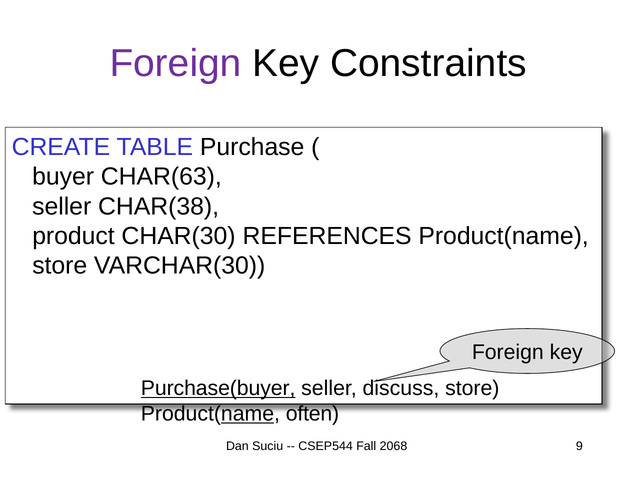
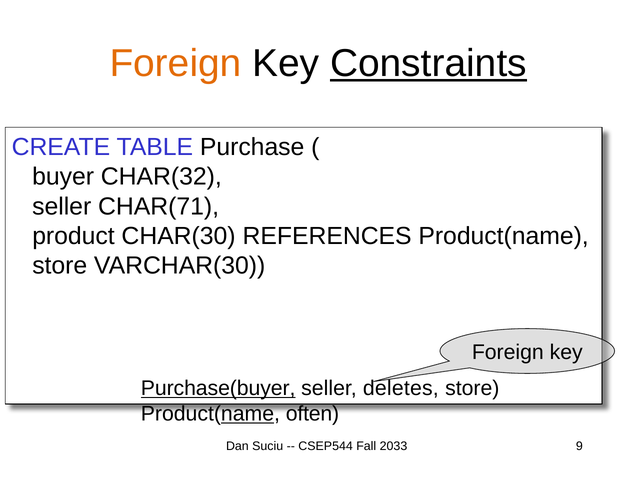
Foreign colour: purple -> orange (176, 64)
Constraints underline: none -> present (428, 64)
CHAR(63: CHAR(63 -> CHAR(32 (161, 177)
CHAR(38: CHAR(38 -> CHAR(71 (159, 207)
discuss: discuss -> deletes (401, 389)
2068: 2068 -> 2033 (393, 447)
